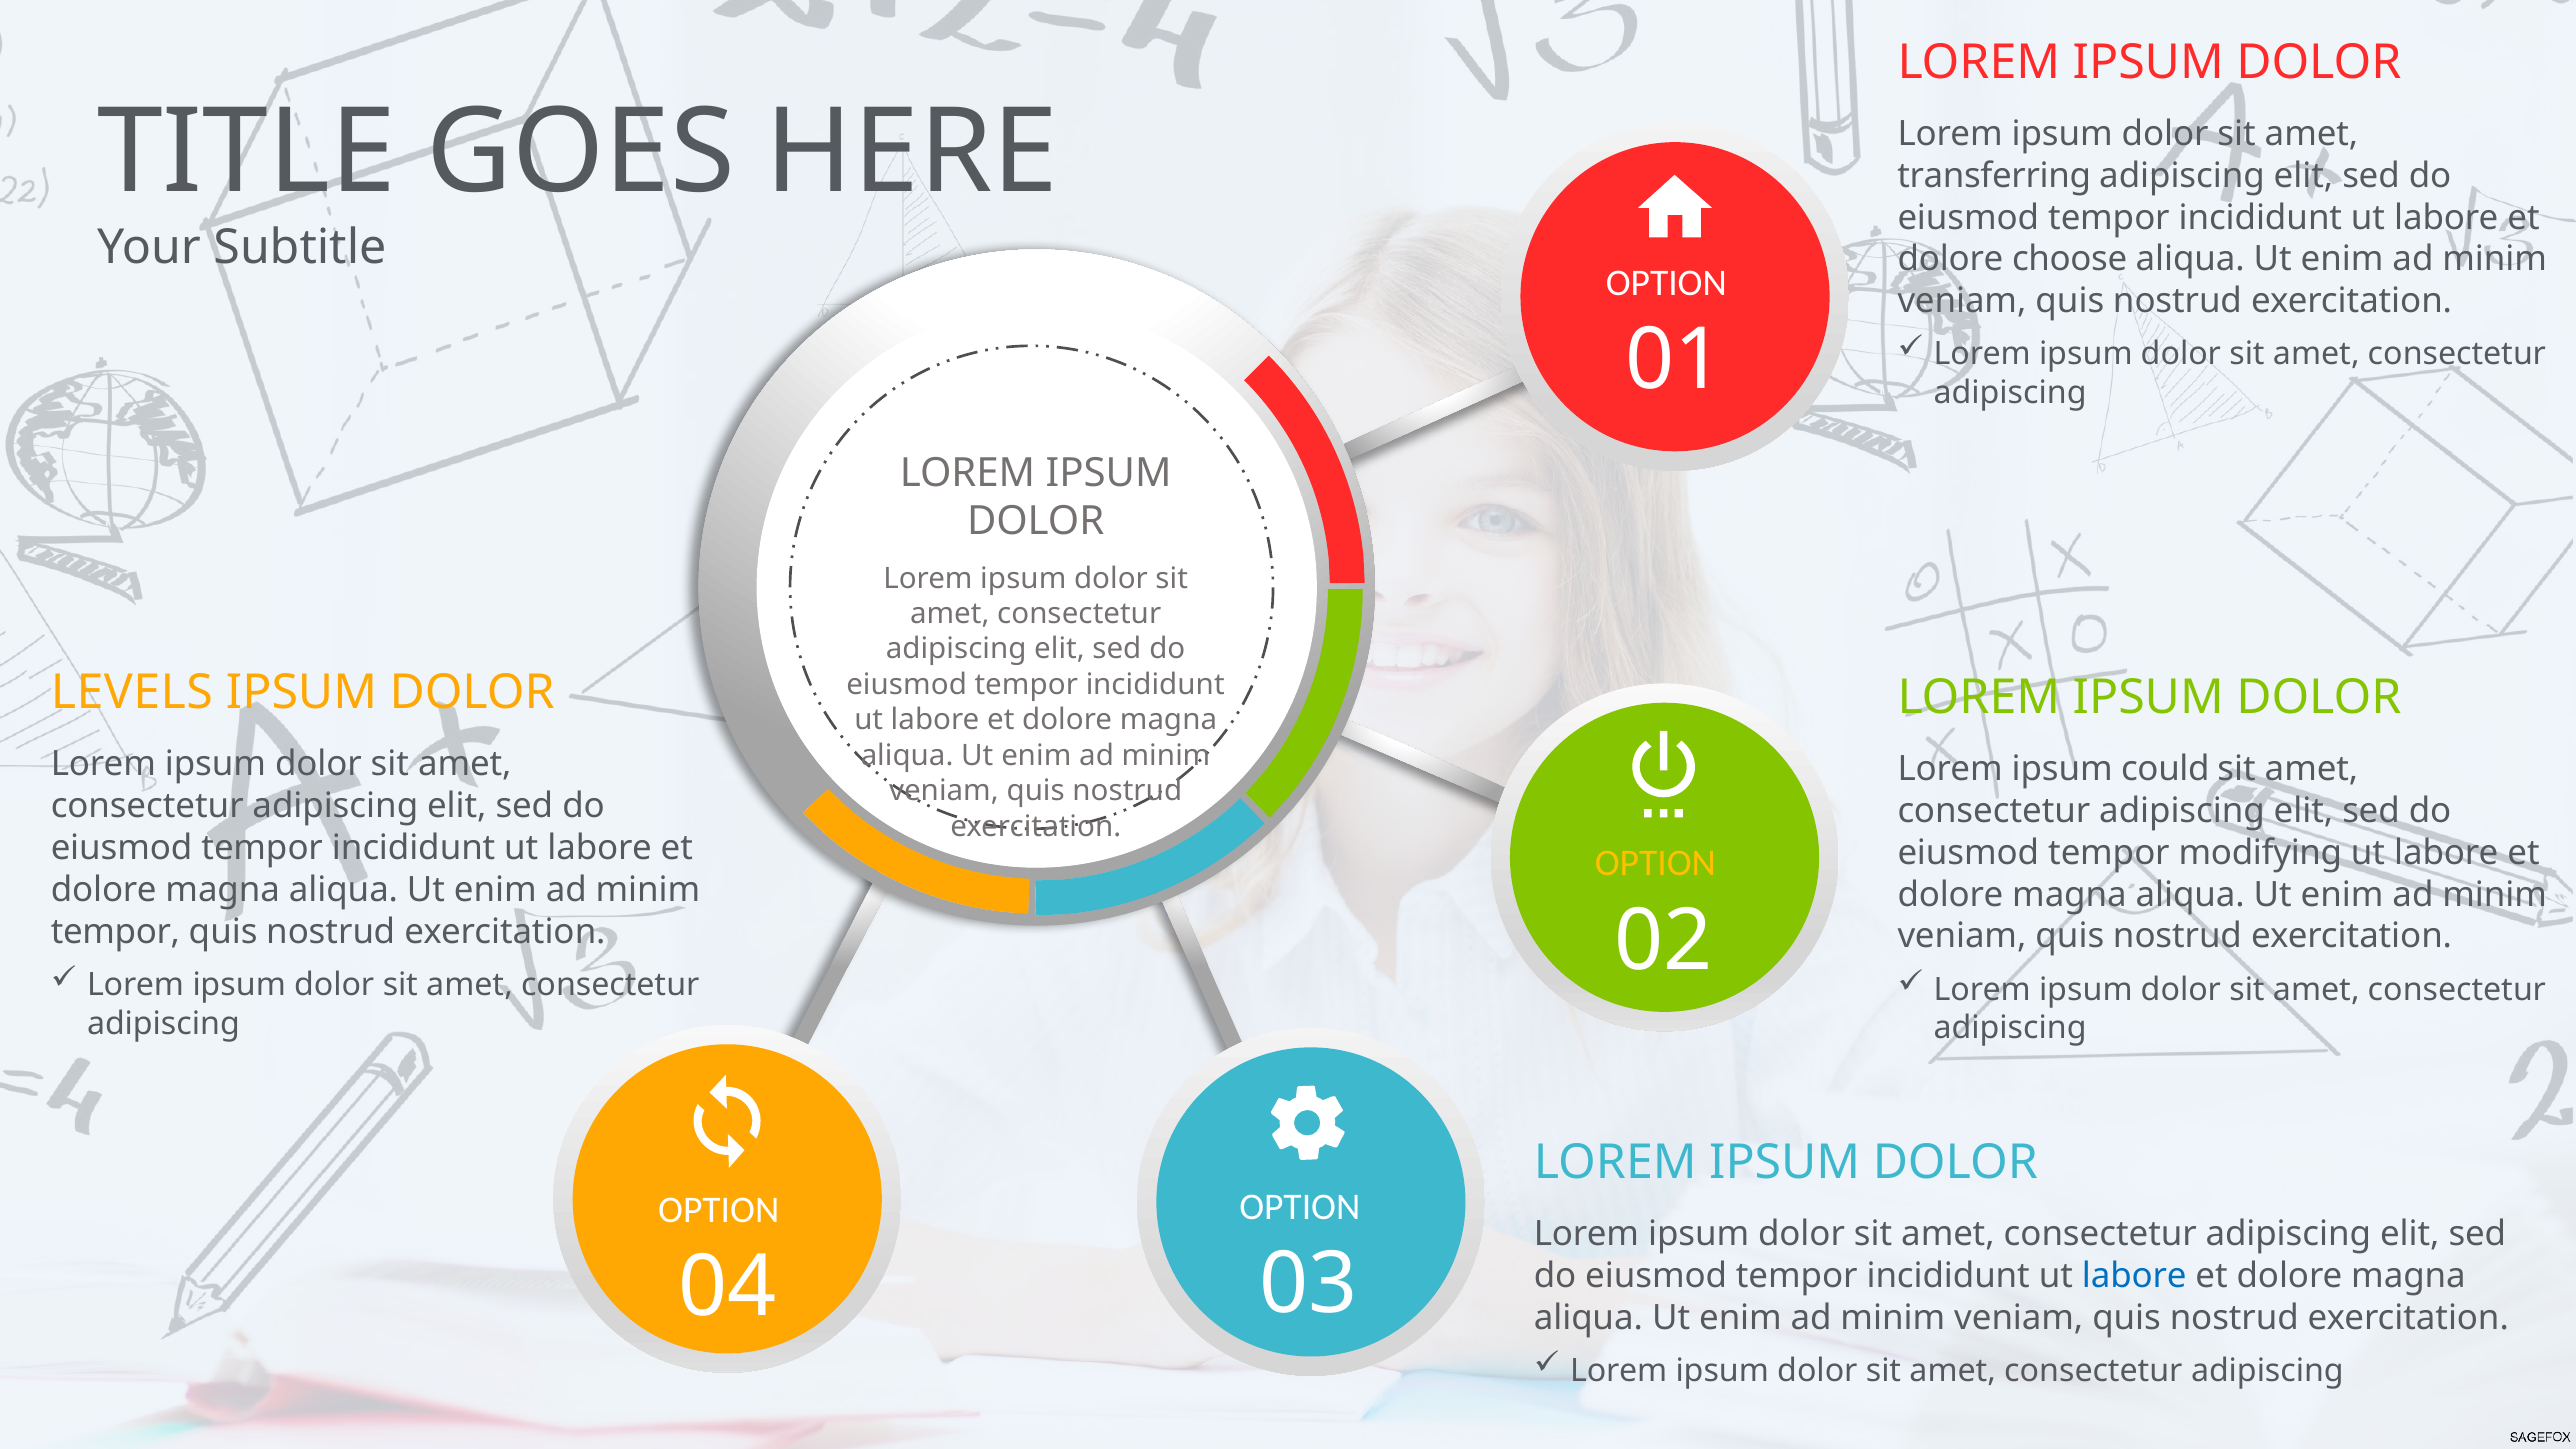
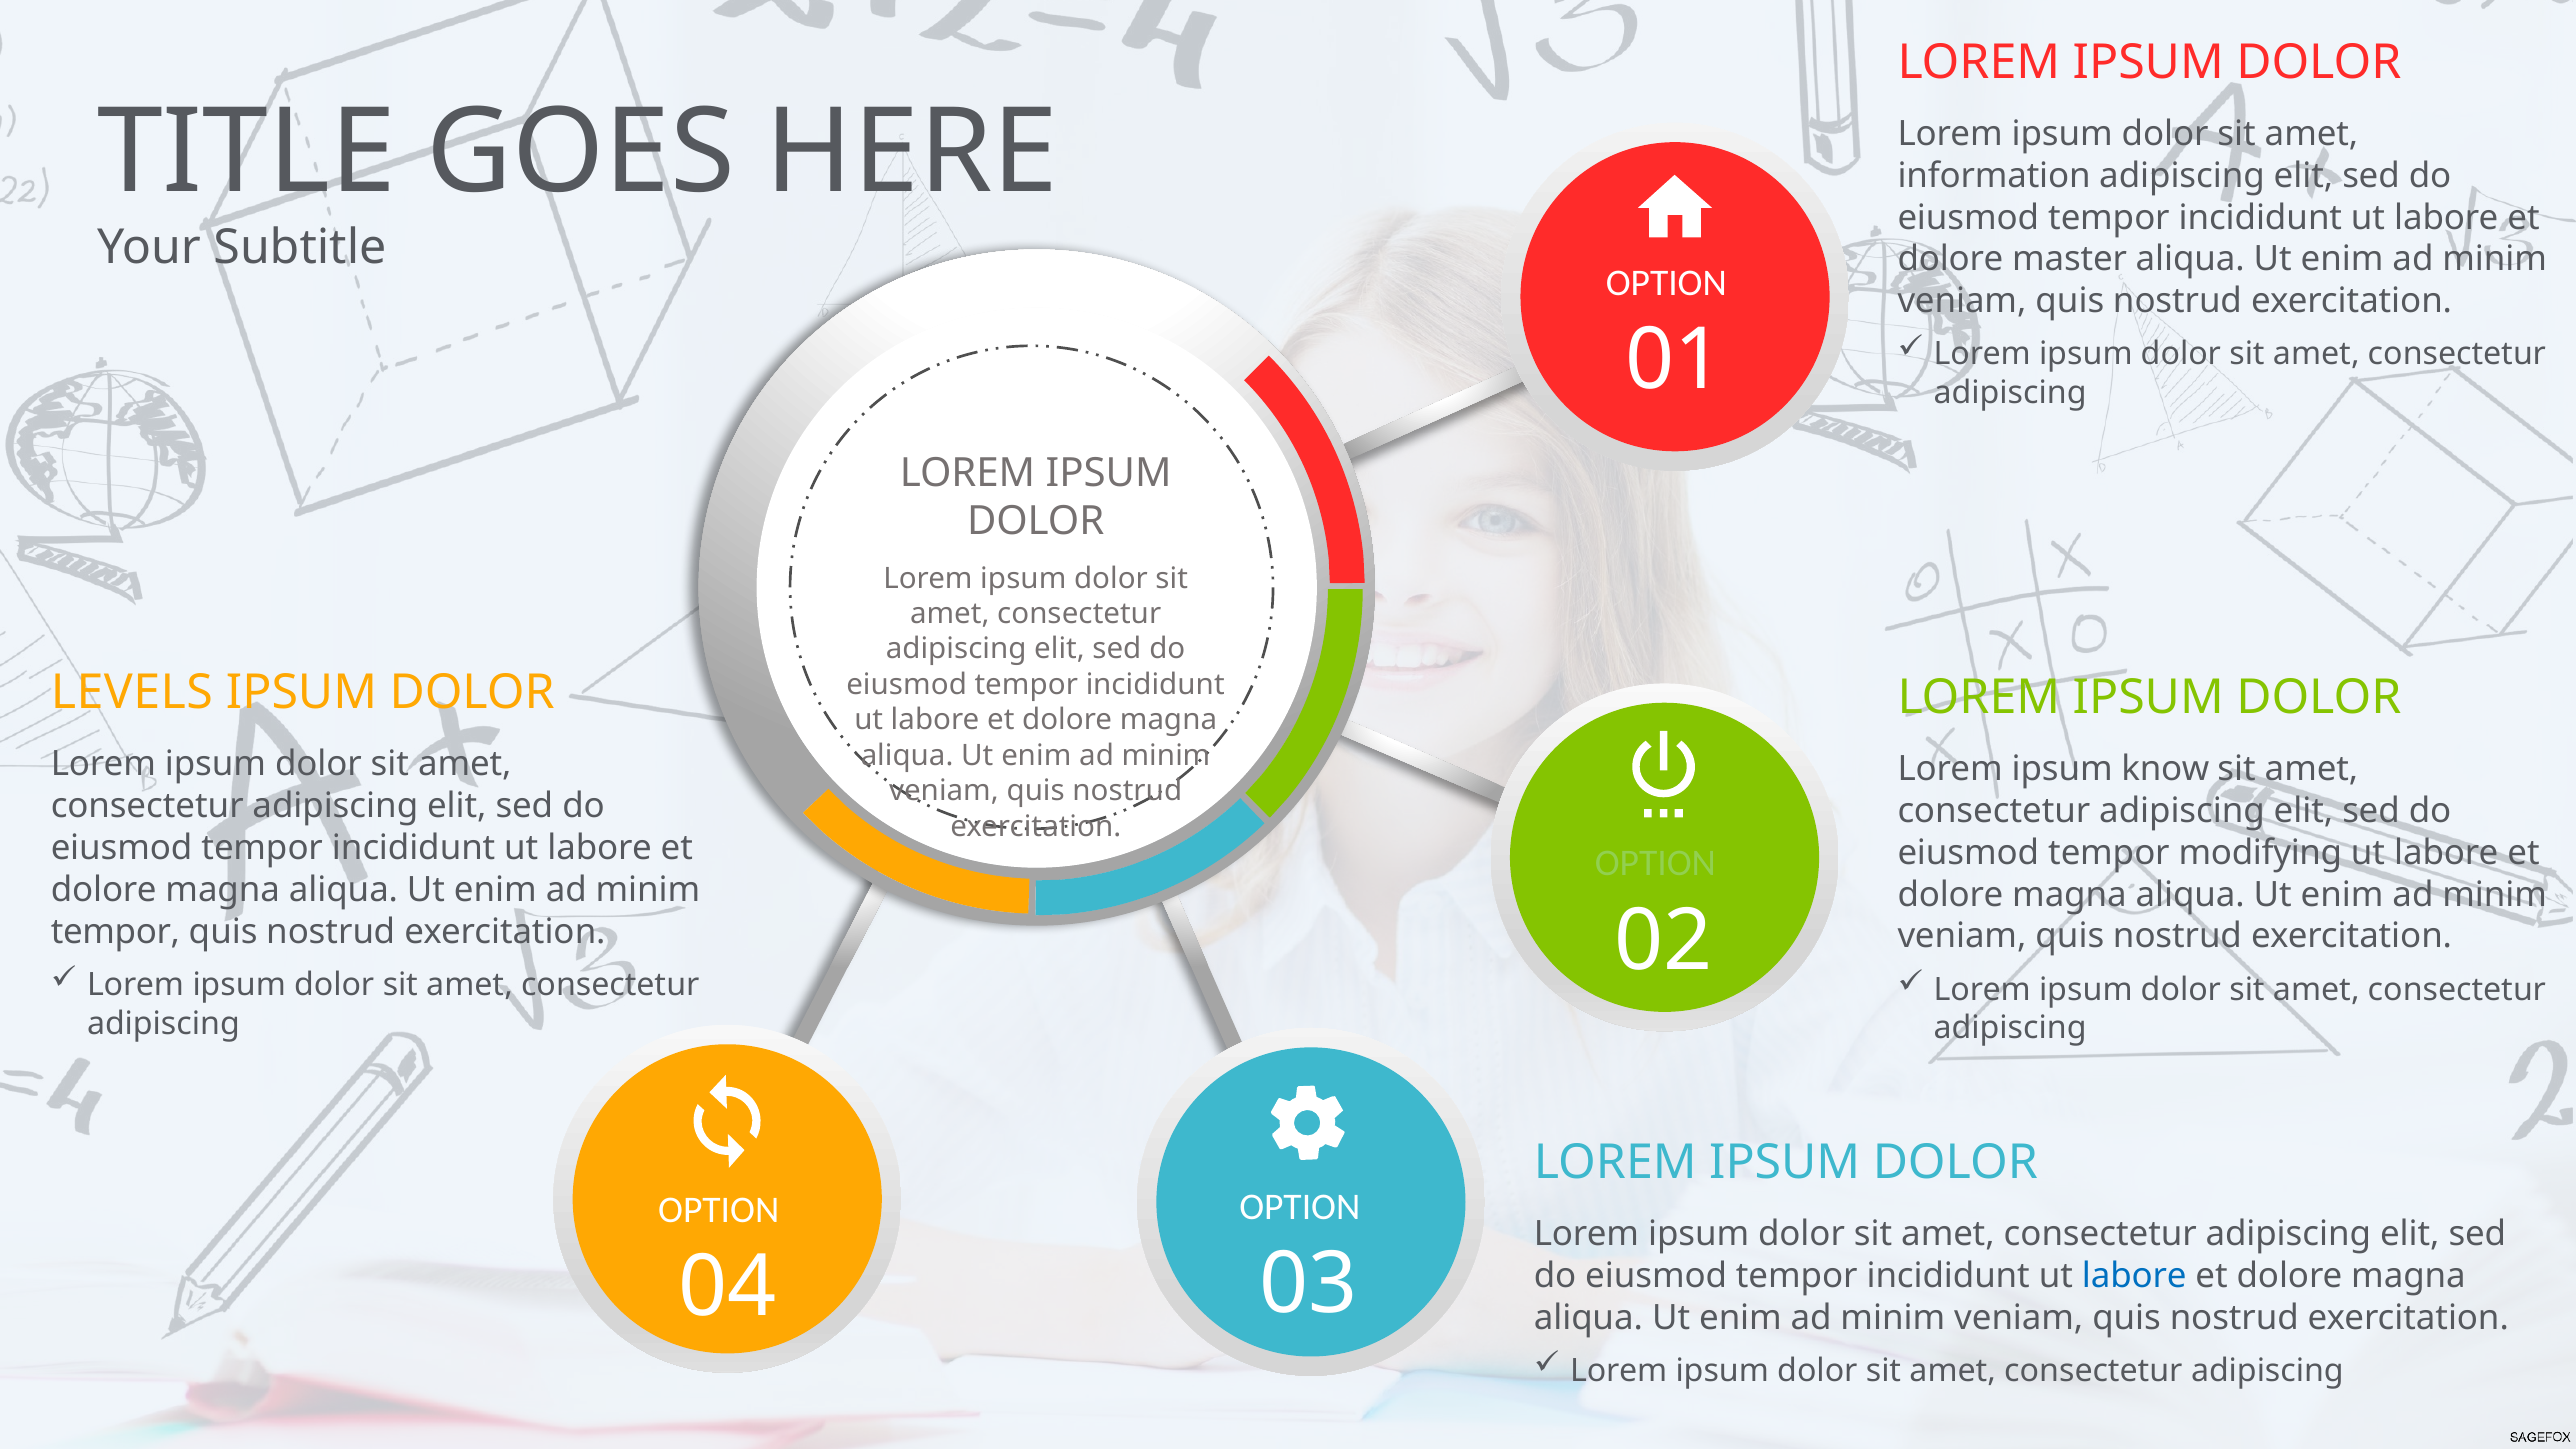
transferring: transferring -> information (1994, 176)
choose: choose -> master (2070, 259)
could: could -> know (2165, 769)
OPTION colour: yellow -> light green (1655, 864)
